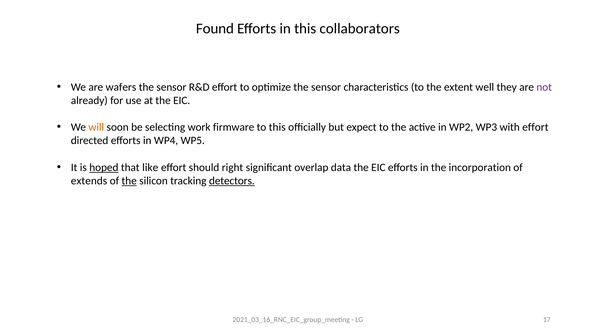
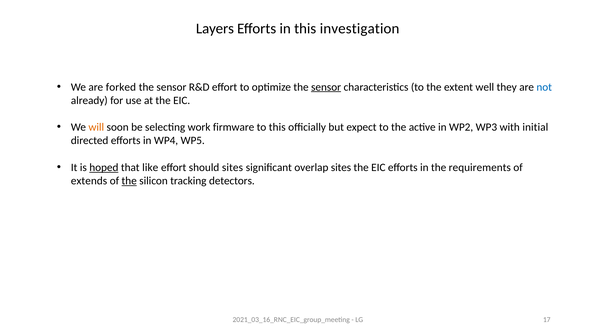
Found: Found -> Layers (215, 29)
collaborators: collaborators -> investigation (360, 29)
wafers: wafers -> forked (121, 87)
sensor underline: none -> present (326, 87)
not colour: purple -> blue (544, 87)
with effort: effort -> initial (535, 127)
should right: right -> sites (232, 168)
overlap data: data -> sites (341, 168)
incorporation: incorporation -> requirements (480, 168)
detectors underline: present -> none (232, 181)
